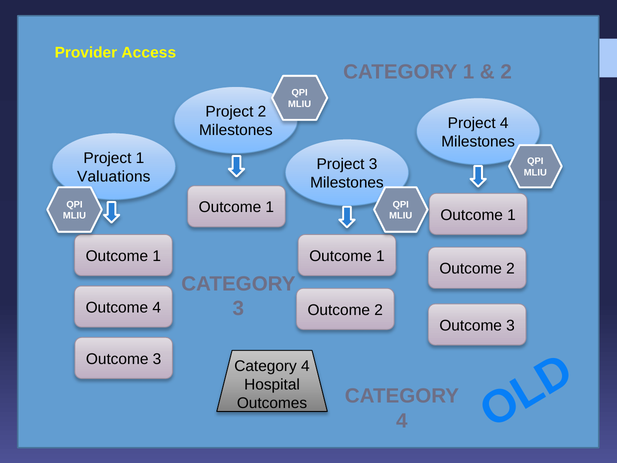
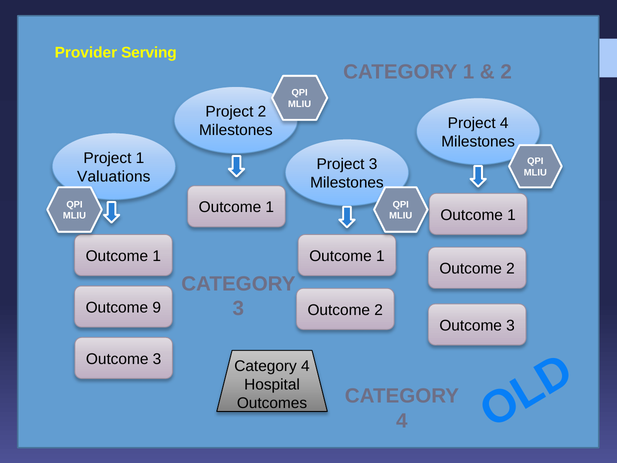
Access: Access -> Serving (149, 53)
Outcome 4: 4 -> 9 (157, 307)
